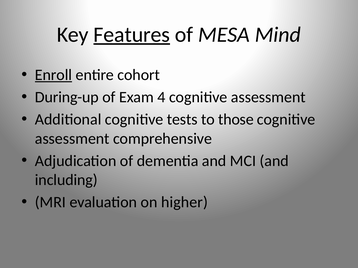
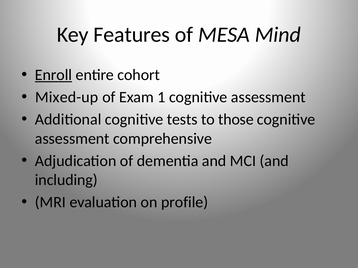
Features underline: present -> none (132, 35)
During-up: During-up -> Mixed-up (67, 97)
4: 4 -> 1 (161, 97)
higher: higher -> profile (185, 203)
